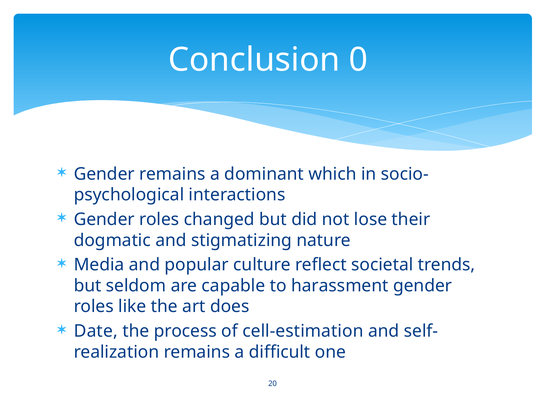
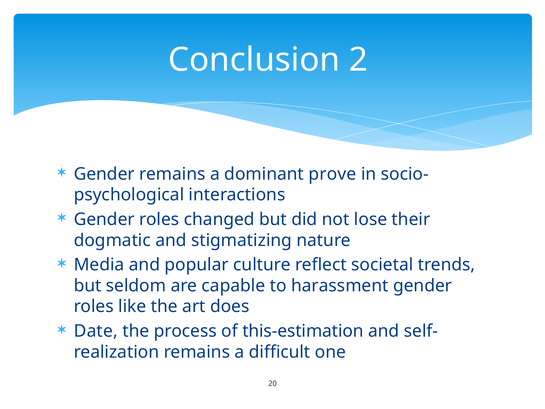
0: 0 -> 2 (358, 60)
which: which -> prove (332, 174)
cell-estimation: cell-estimation -> this-estimation (303, 331)
